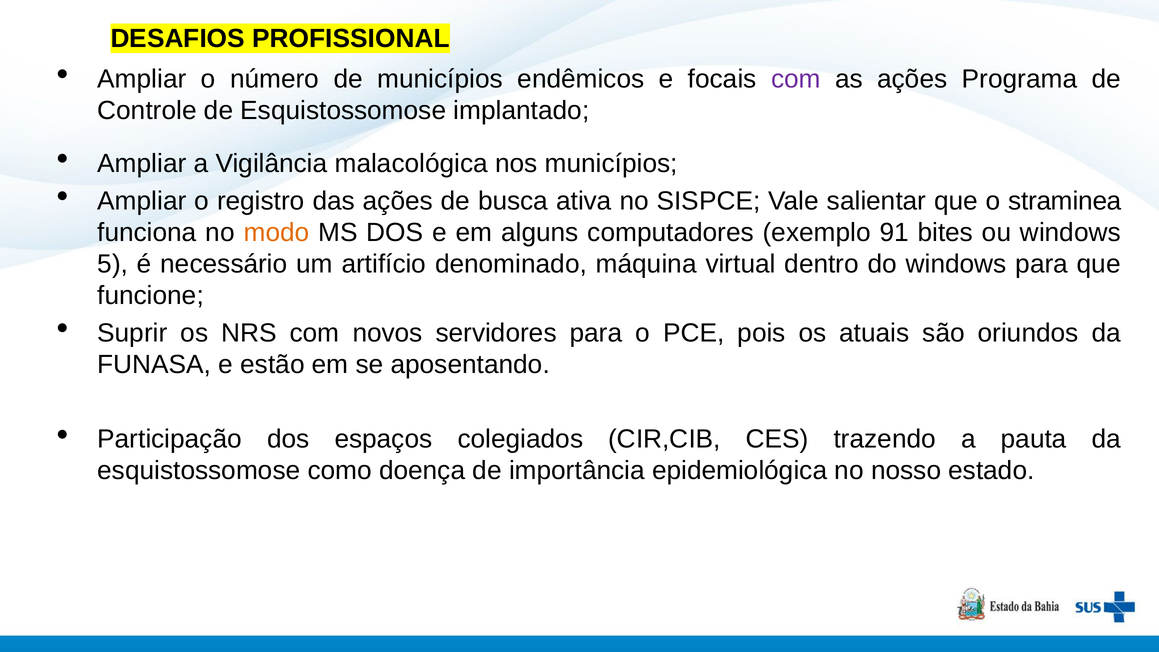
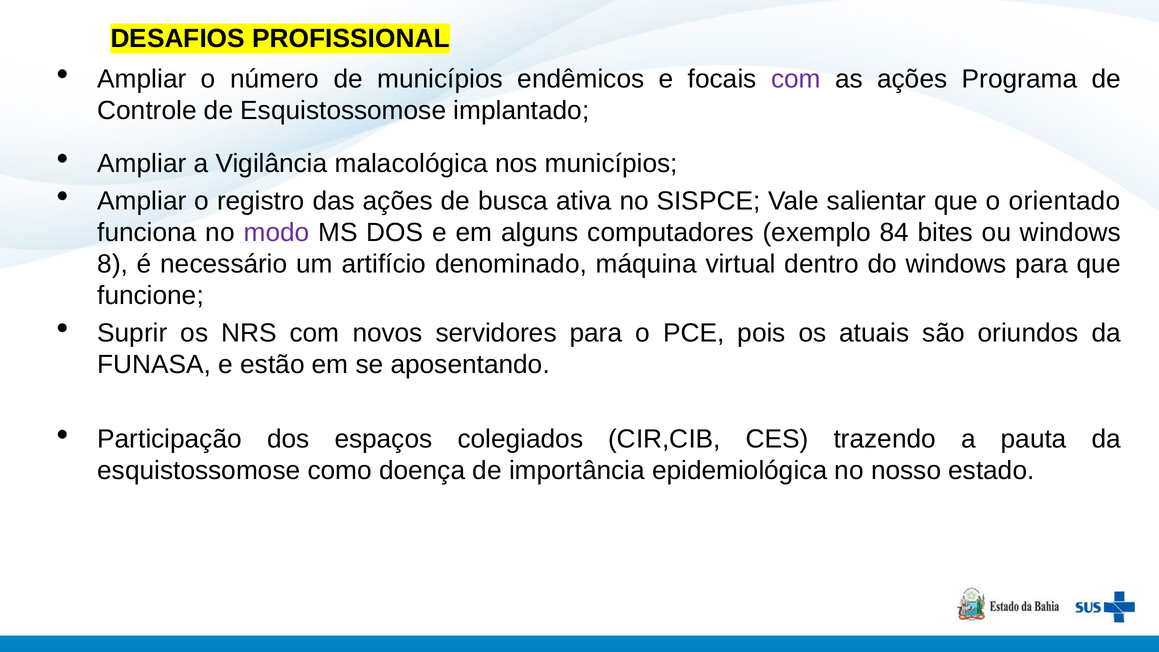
straminea: straminea -> orientado (1065, 201)
modo colour: orange -> purple (276, 232)
91: 91 -> 84 (894, 232)
5: 5 -> 8 (113, 264)
